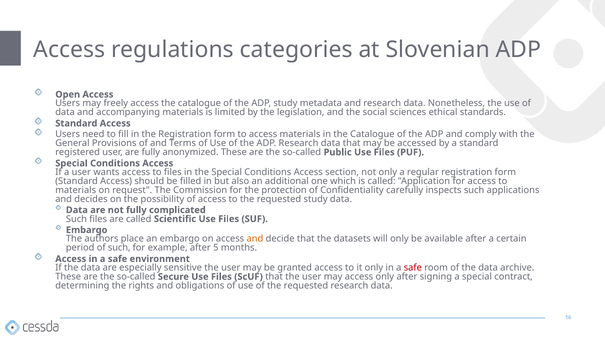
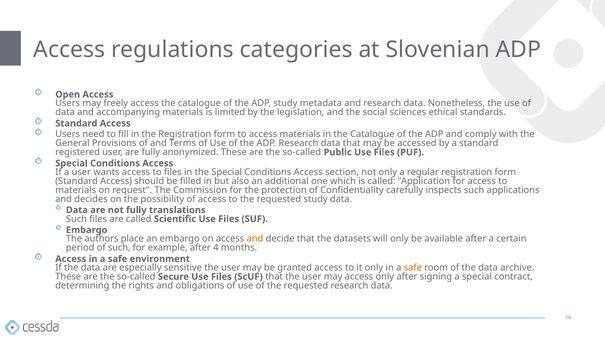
complicated: complicated -> translations (177, 210)
5: 5 -> 4 (216, 248)
safe colour: red -> orange (413, 268)
